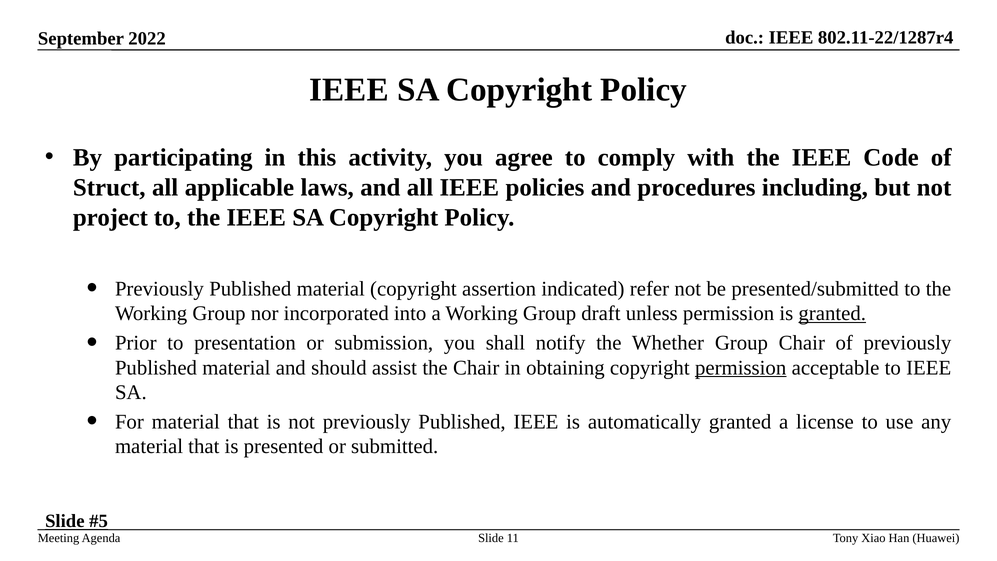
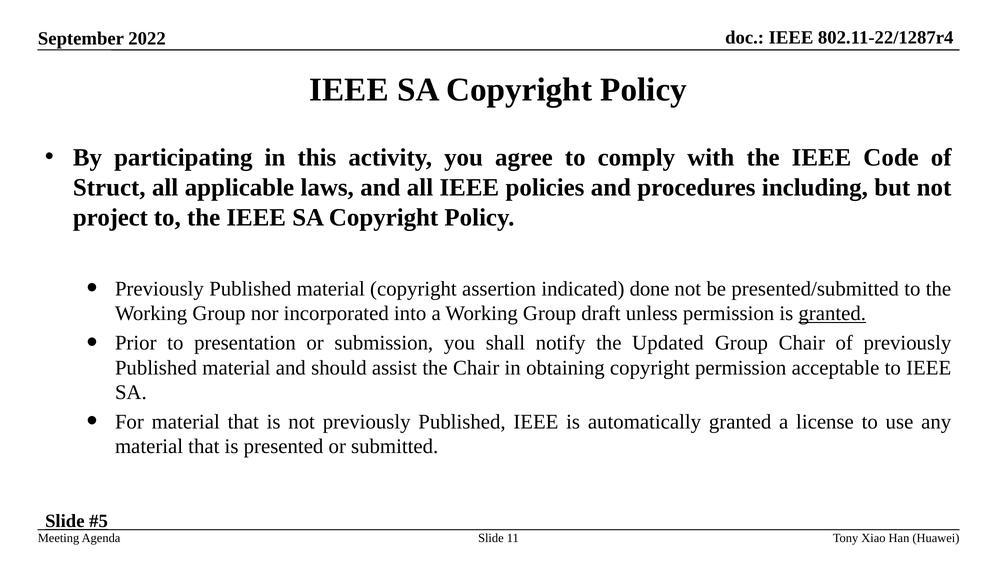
refer: refer -> done (650, 289)
Whether: Whether -> Updated (668, 343)
permission underline: present -> none (741, 368)
